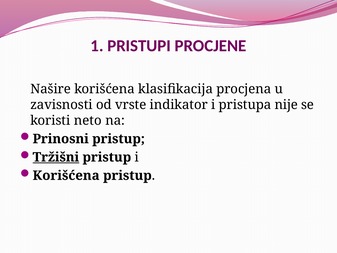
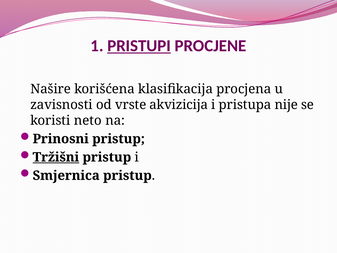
PRISTUPI underline: none -> present (139, 46)
indikator: indikator -> akvizicija (179, 105)
Korišćena: Korišćena -> Smjernica (66, 175)
